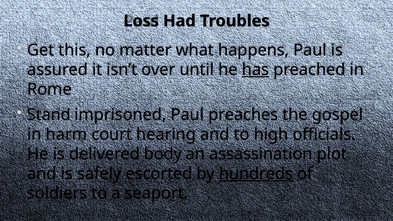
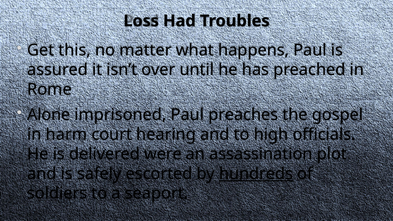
has underline: present -> none (255, 70)
Stand: Stand -> Alone (49, 115)
body: body -> were (163, 154)
